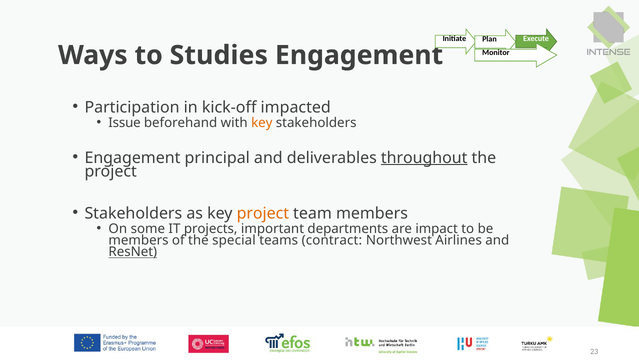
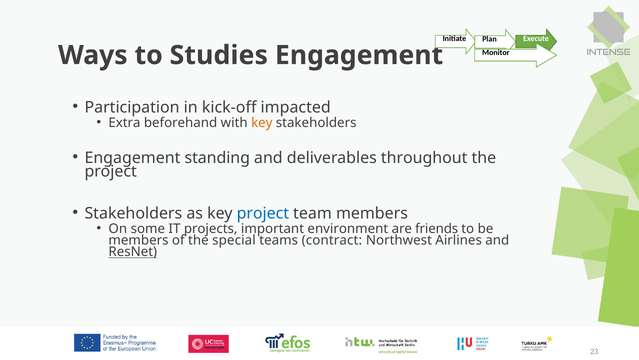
Issue: Issue -> Extra (124, 123)
principal: principal -> standing (217, 158)
throughout underline: present -> none (424, 158)
project colour: orange -> blue (263, 213)
departments: departments -> environment (348, 229)
impact: impact -> friends (437, 229)
